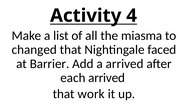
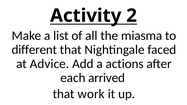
4: 4 -> 2 (132, 16)
changed: changed -> different (34, 50)
Barrier: Barrier -> Advice (49, 64)
a arrived: arrived -> actions (125, 64)
